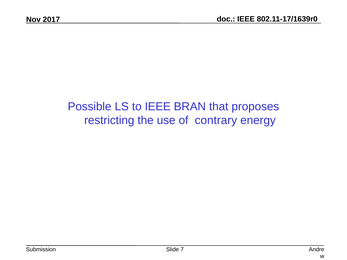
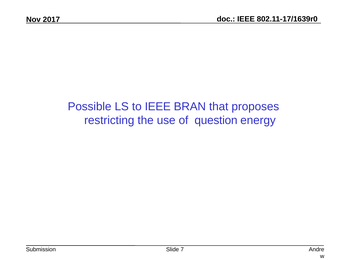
contrary: contrary -> question (216, 121)
